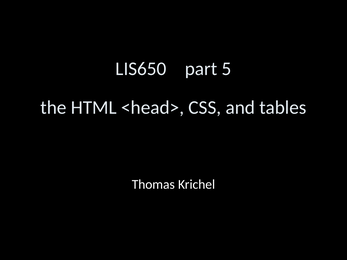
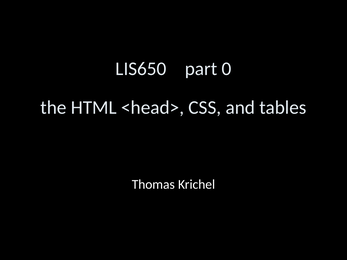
5: 5 -> 0 (227, 69)
